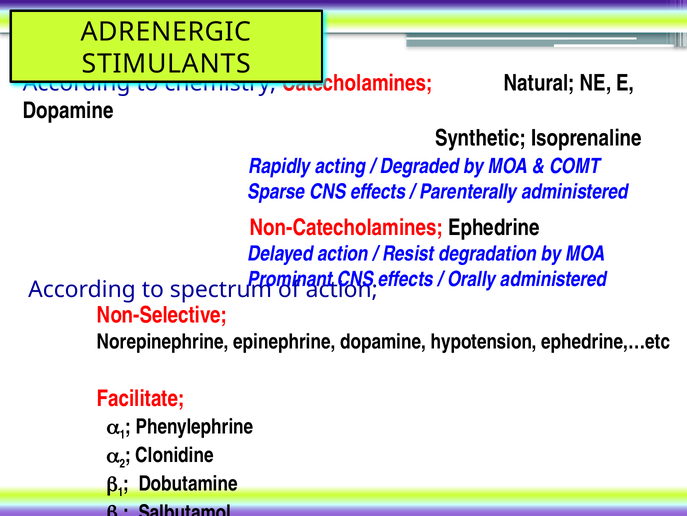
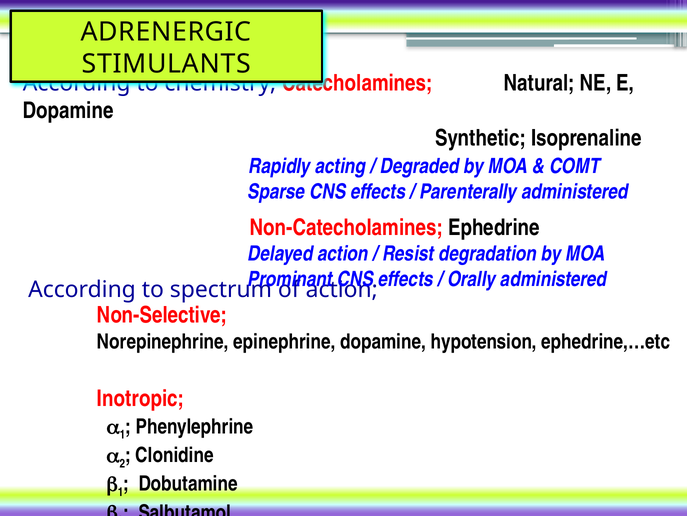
Facilitate: Facilitate -> Inotropic (141, 398)
